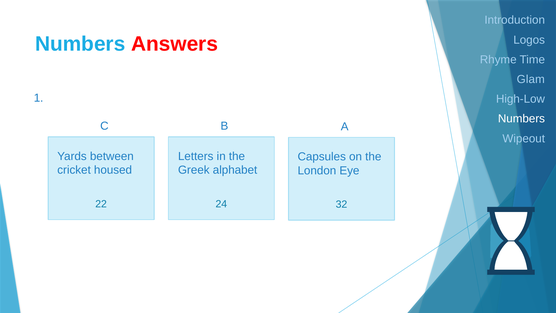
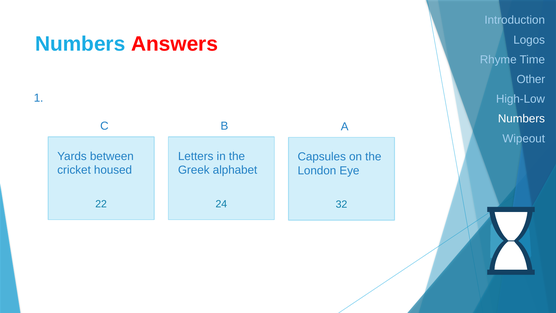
Glam: Glam -> Other (531, 79)
